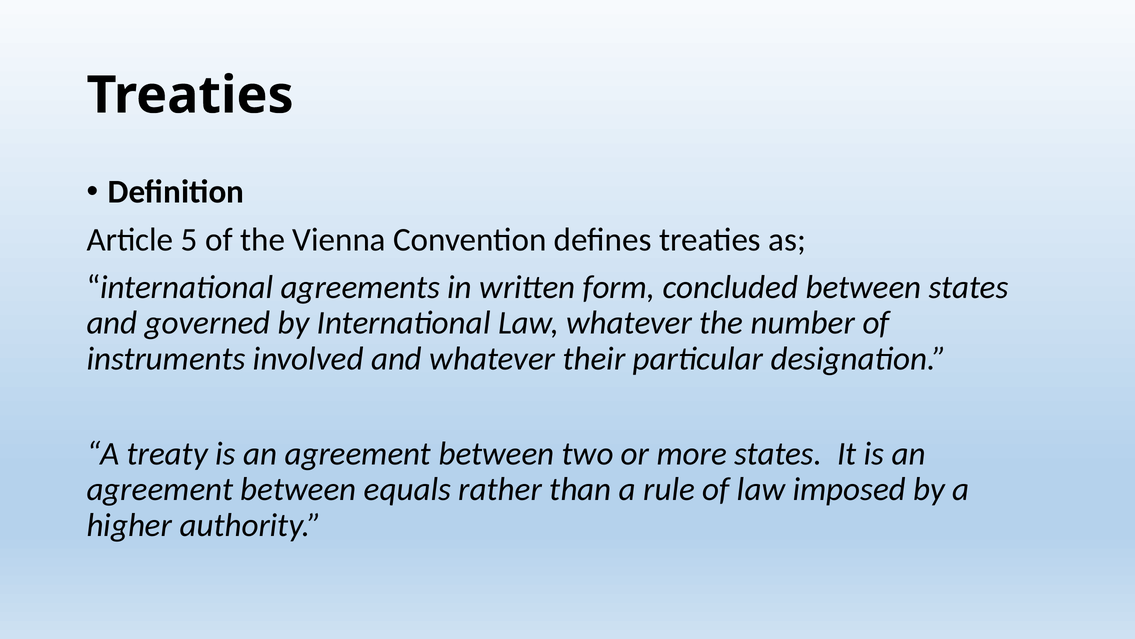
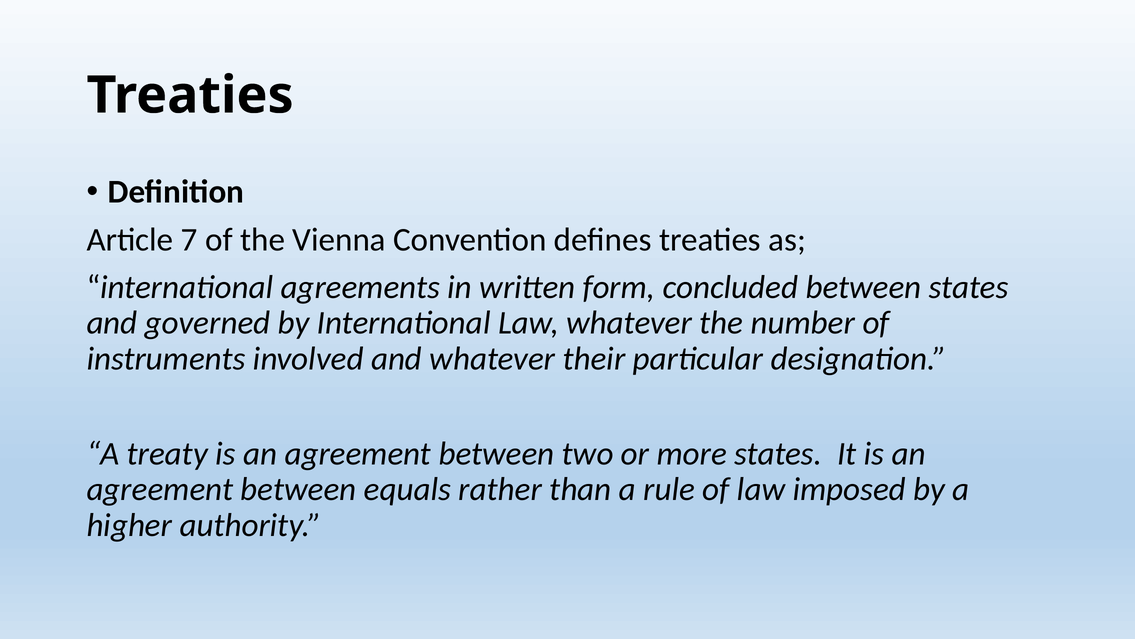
5: 5 -> 7 (189, 239)
